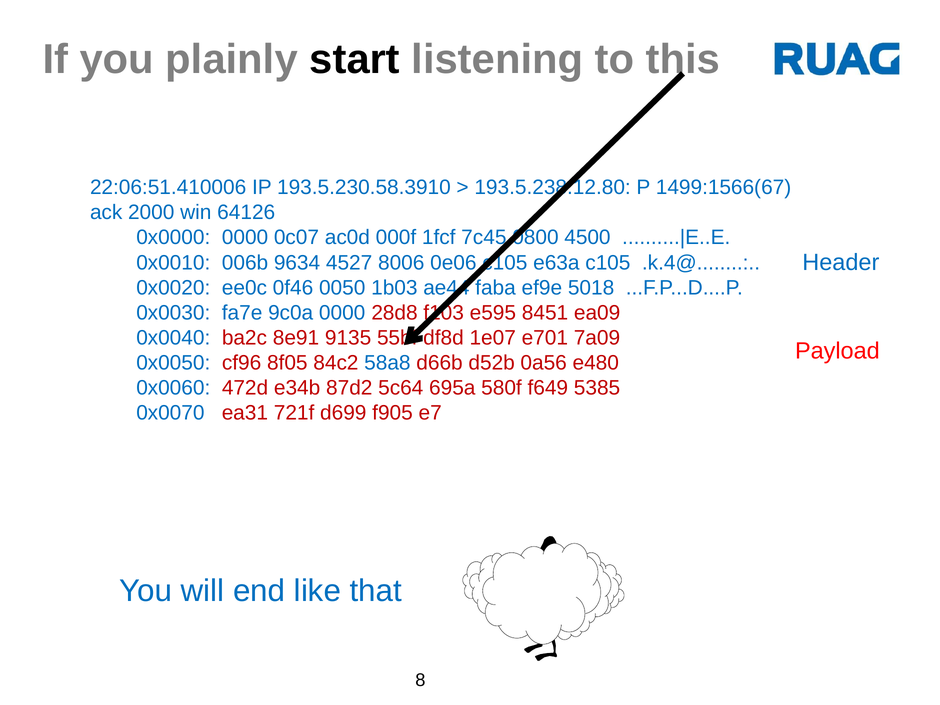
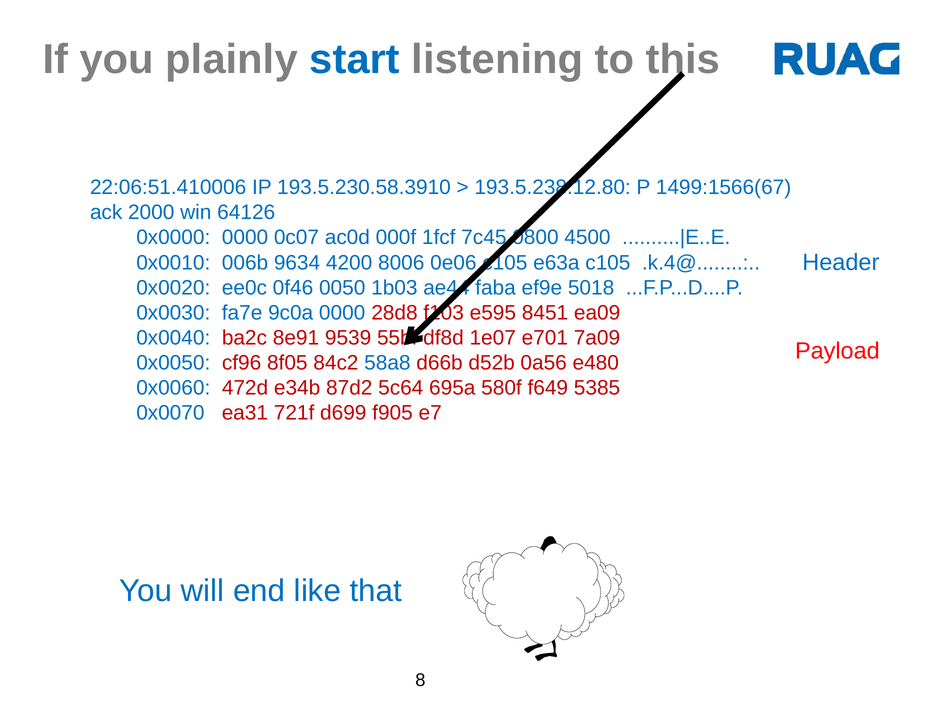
start colour: black -> blue (355, 60)
4527: 4527 -> 4200 (349, 263)
9135: 9135 -> 9539 (348, 338)
